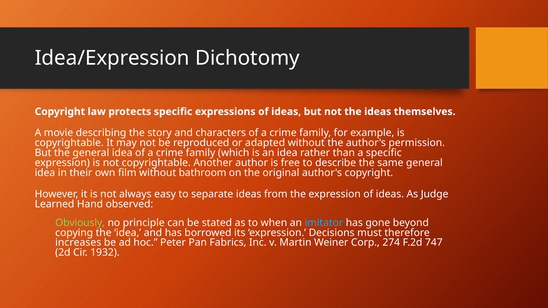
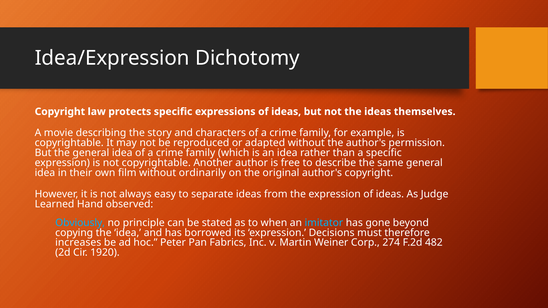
bathroom: bathroom -> ordinarily (202, 173)
Obviously colour: light green -> light blue (80, 223)
747: 747 -> 482 (434, 243)
1932: 1932 -> 1920 (105, 253)
